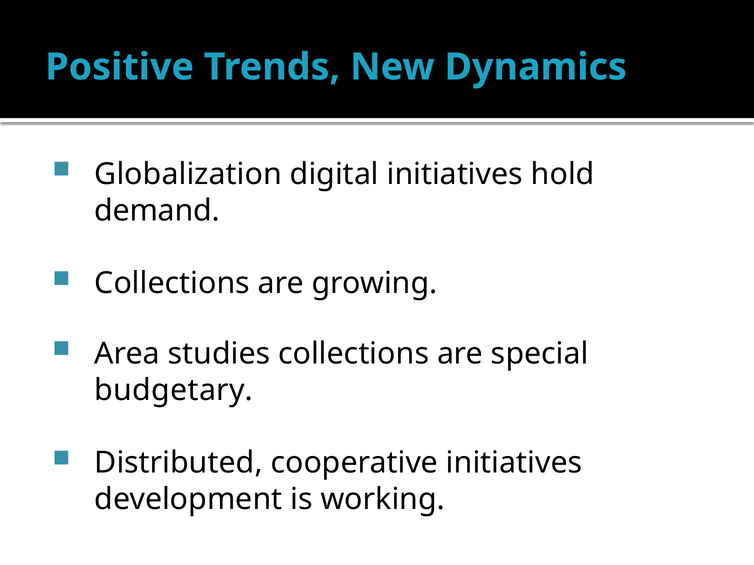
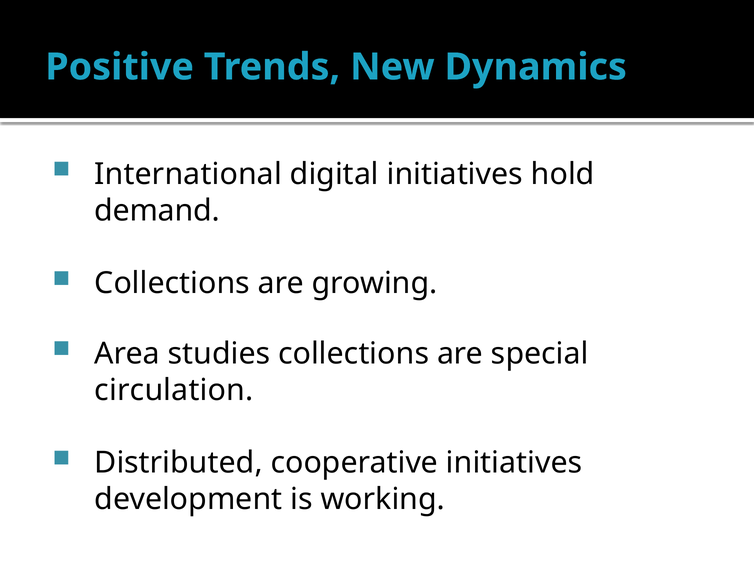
Globalization: Globalization -> International (188, 174)
budgetary: budgetary -> circulation (174, 390)
